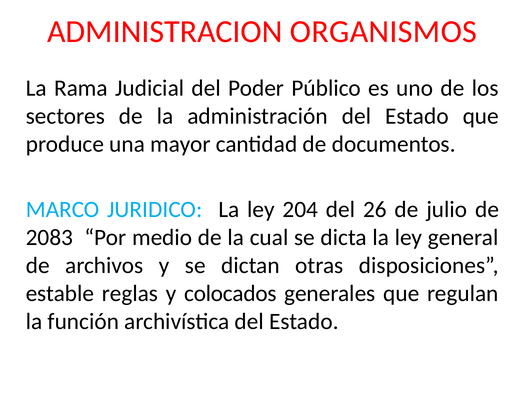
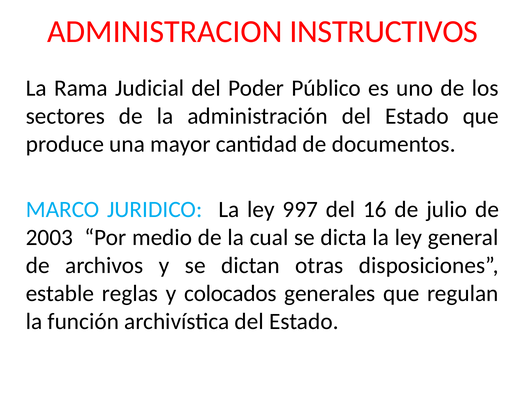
ORGANISMOS: ORGANISMOS -> INSTRUCTIVOS (384, 32)
204: 204 -> 997 (300, 209)
26: 26 -> 16 (375, 209)
2083: 2083 -> 2003 (49, 237)
